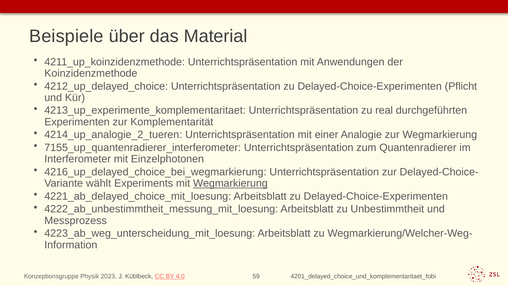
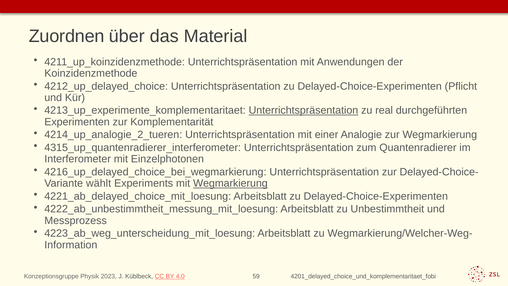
Beispiele: Beispiele -> Zuordnen (67, 36)
Unterrichtspräsentation underline: none -> present (303, 110)
7155_up_quantenradierer_interferometer: 7155_up_quantenradierer_interferometer -> 4315_up_quantenradierer_interferometer (143, 148)
